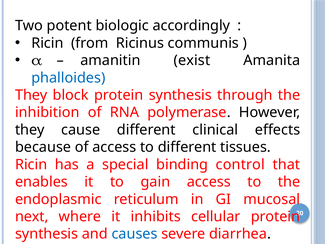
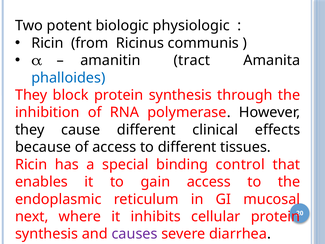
accordingly: accordingly -> physiologic (191, 26)
exist: exist -> tract (192, 60)
causes colour: blue -> purple (135, 234)
